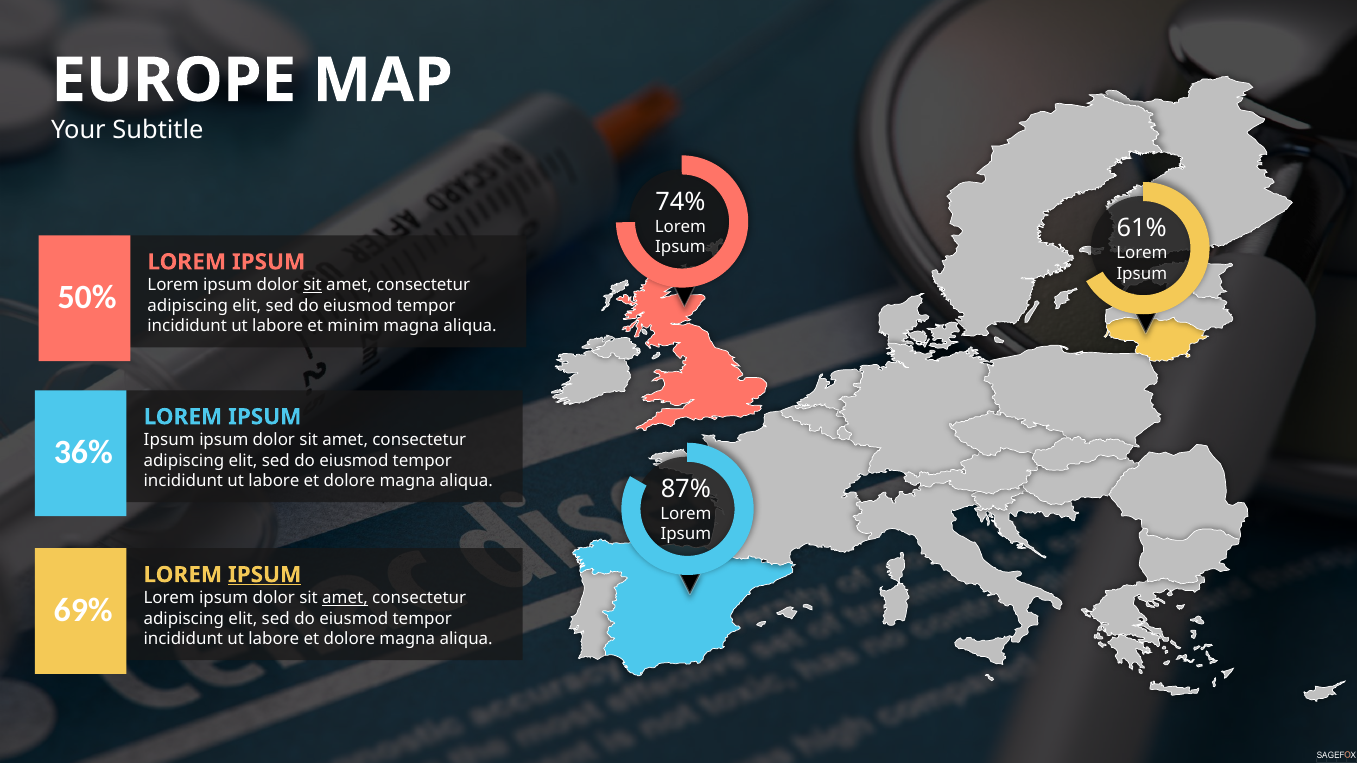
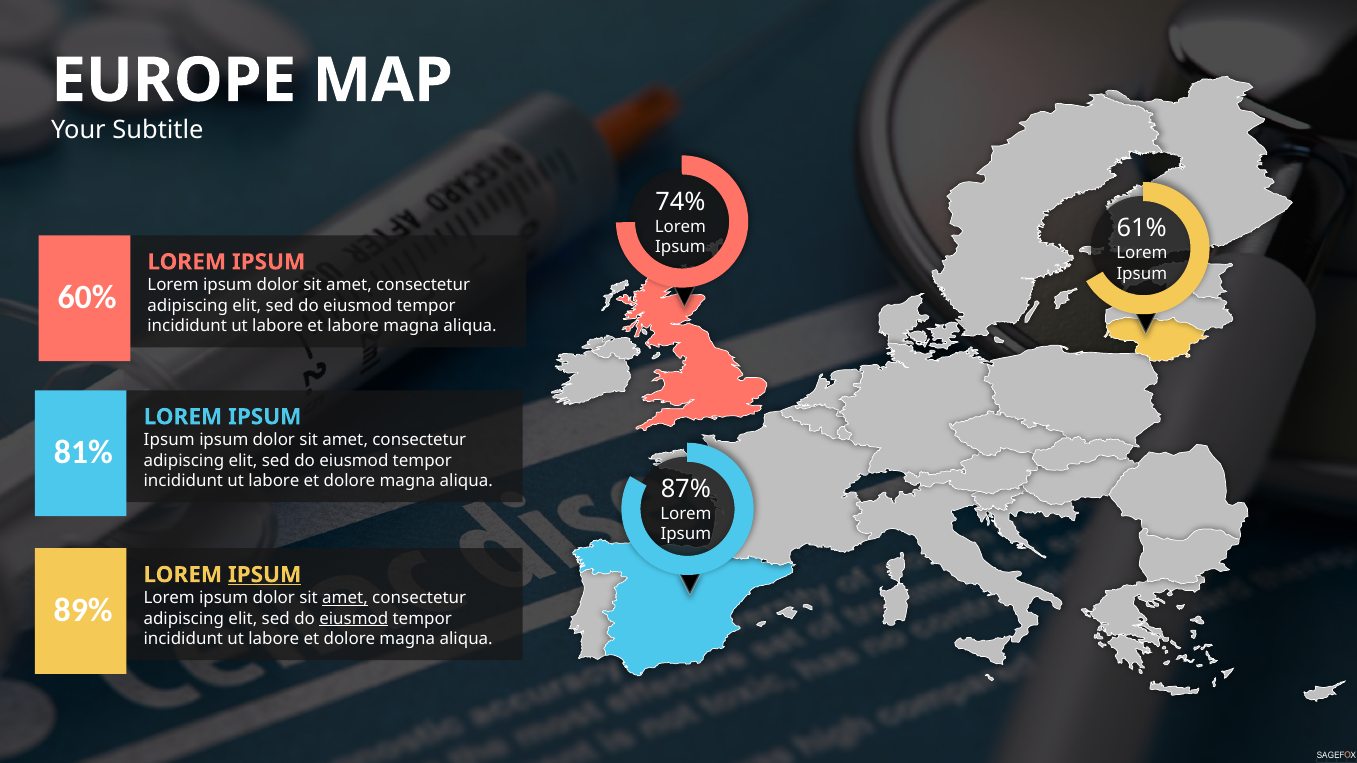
sit underline: present -> none (313, 285)
50%: 50% -> 60% (87, 297)
et minim: minim -> labore (353, 326)
36%: 36% -> 81% (83, 452)
69%: 69% -> 89% (83, 610)
eiusmod underline: none -> present (354, 619)
